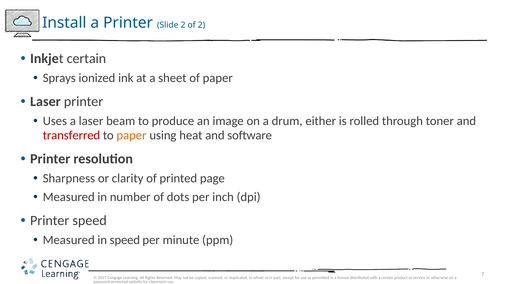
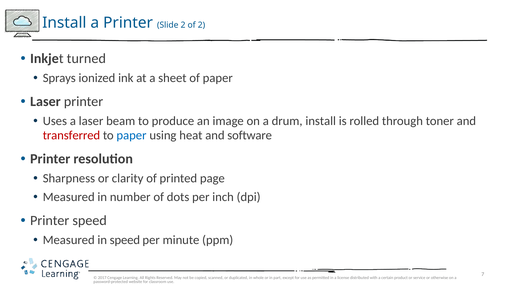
Inkjet certain: certain -> turned (86, 59)
drum either: either -> install (321, 121)
paper colour: orange -> blue (131, 136)
